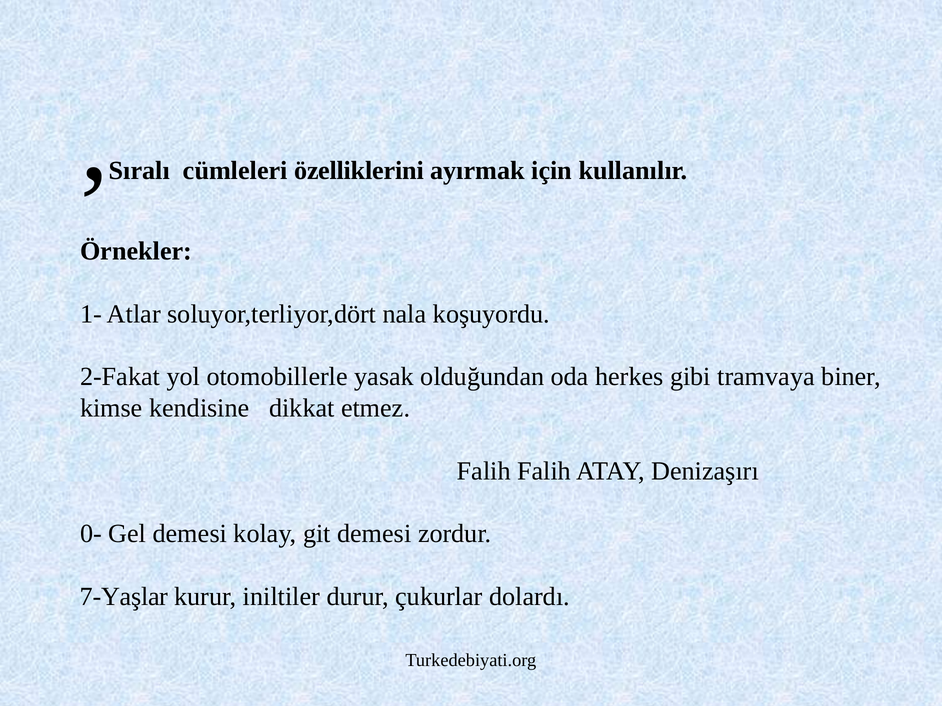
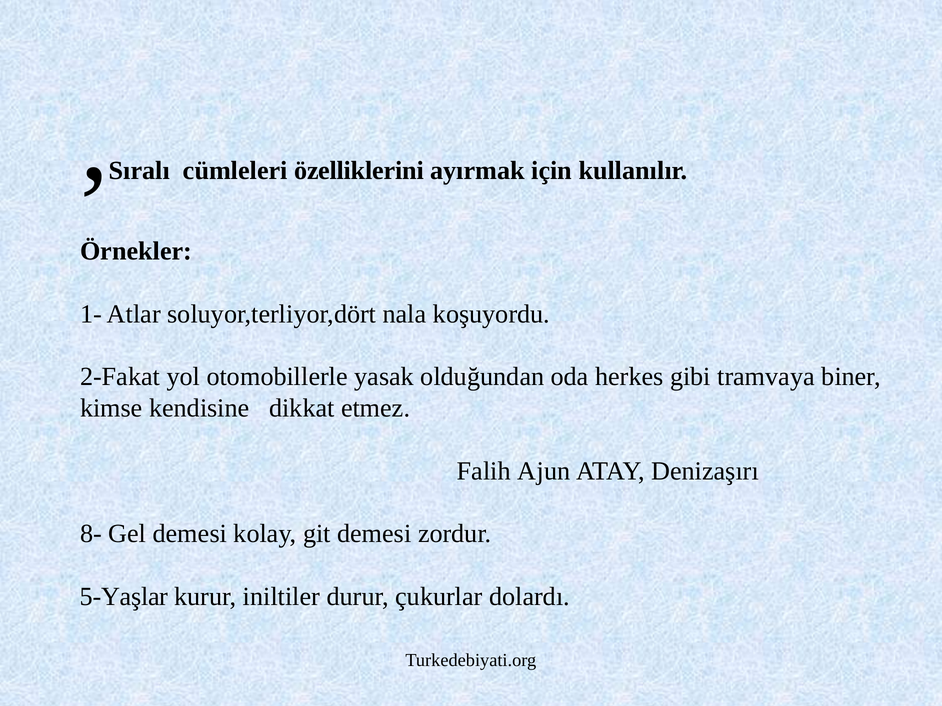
Falih Falih: Falih -> Ajun (544, 471)
0-: 0- -> 8- (91, 534)
7-Yaşlar: 7-Yaşlar -> 5-Yaşlar (124, 597)
